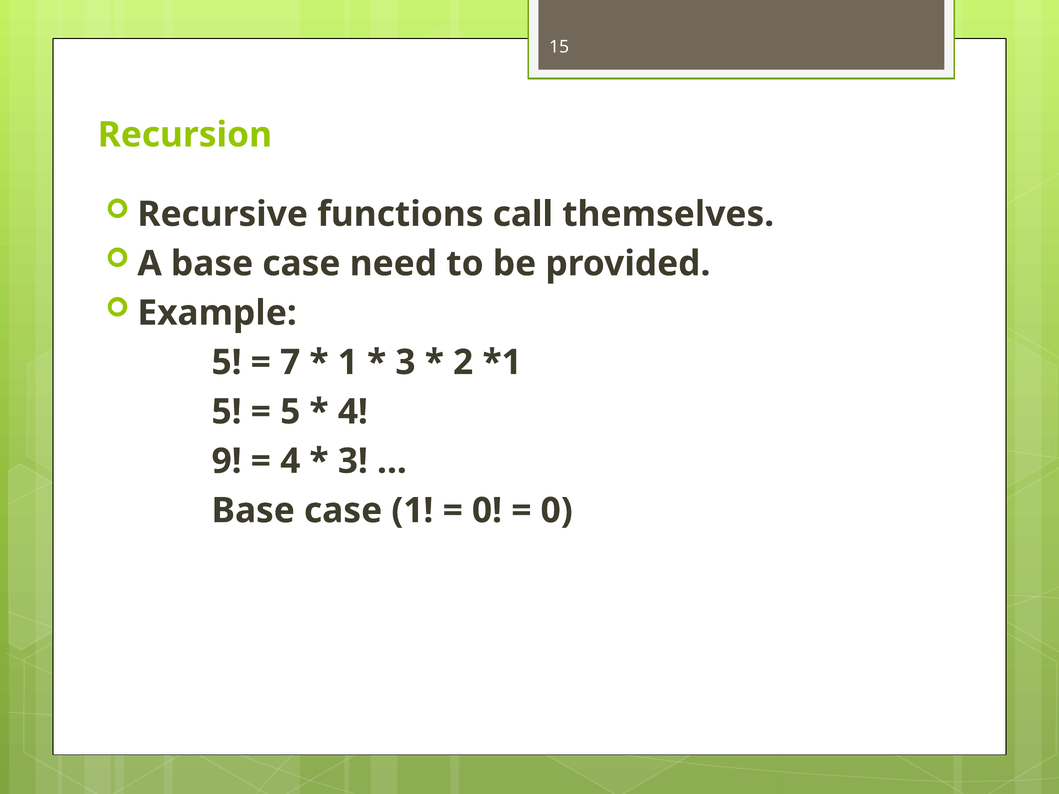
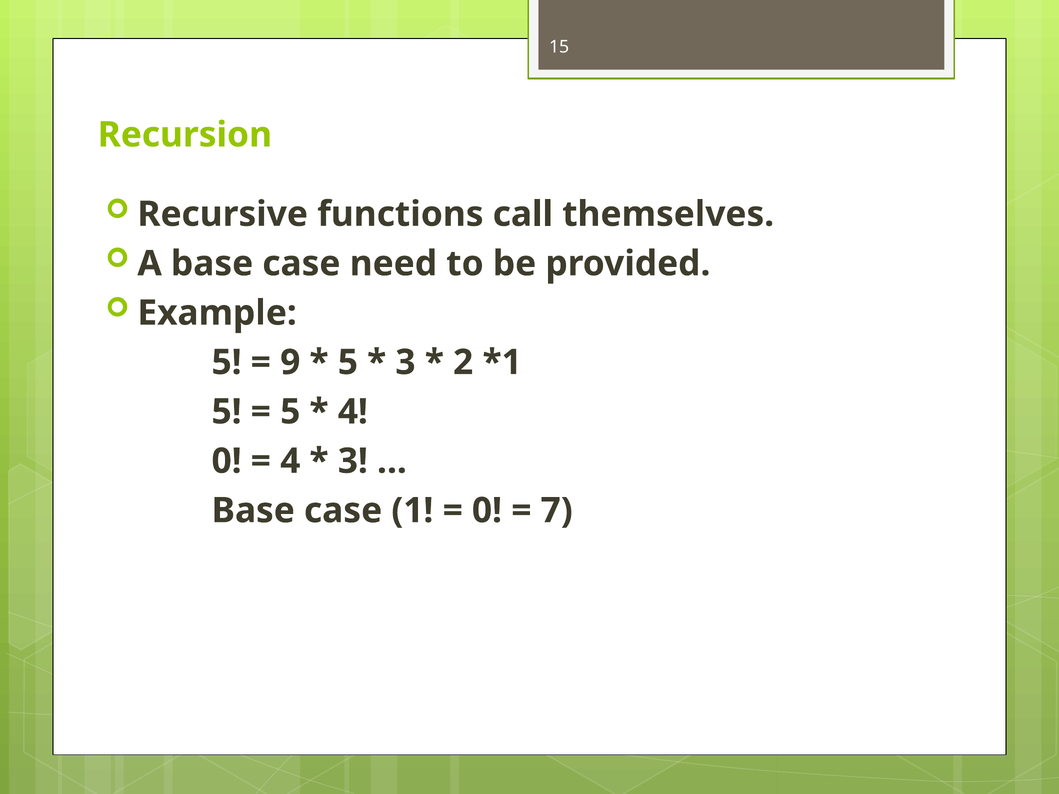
7: 7 -> 9 (290, 362)
1: 1 -> 5 (348, 362)
9: 9 -> 0 (227, 461)
0: 0 -> 7 (557, 511)
